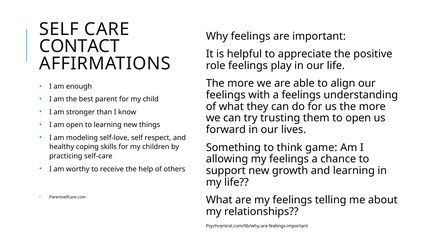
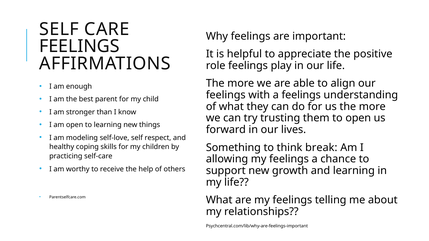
CONTACT: CONTACT -> FEELINGS (79, 46)
game: game -> break (321, 148)
